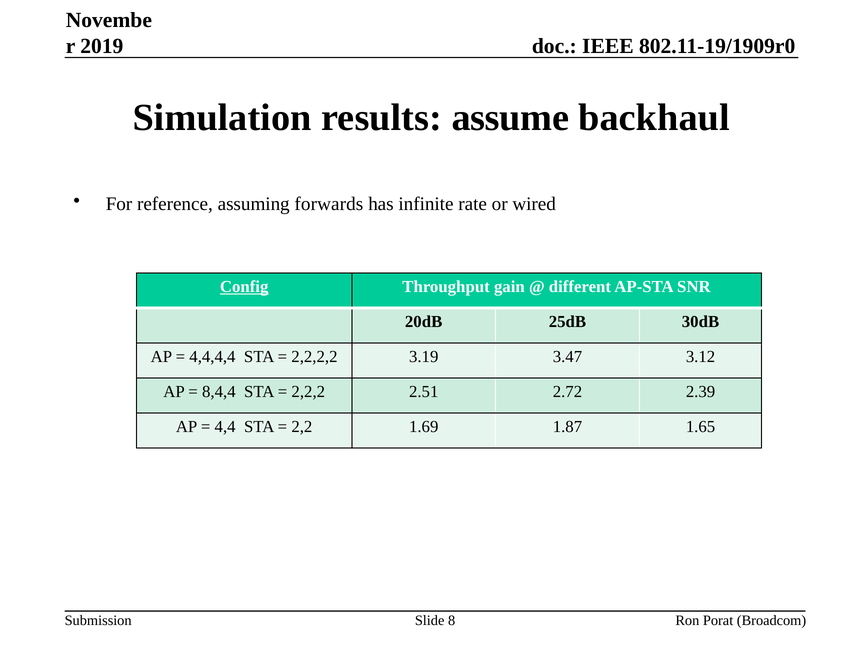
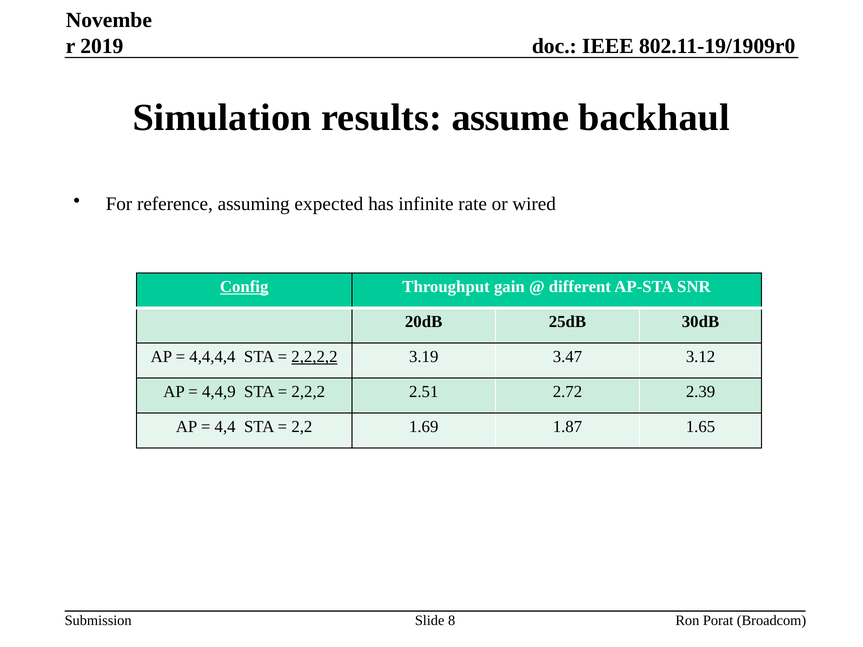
forwards: forwards -> expected (329, 204)
2,2,2,2 underline: none -> present (314, 357)
8,4,4: 8,4,4 -> 4,4,9 (219, 392)
